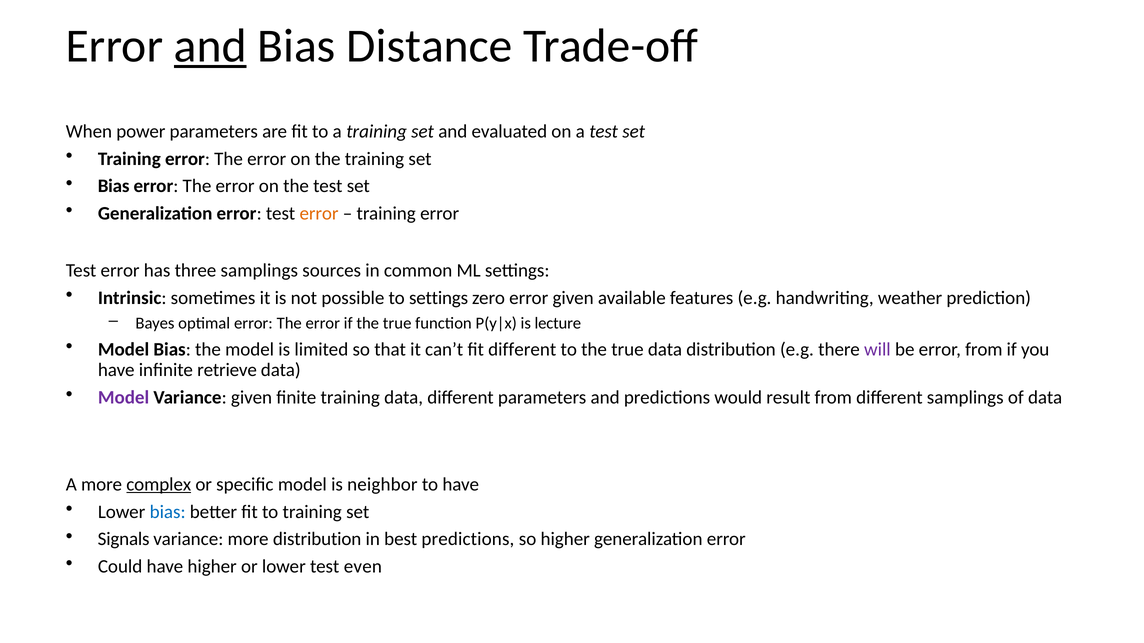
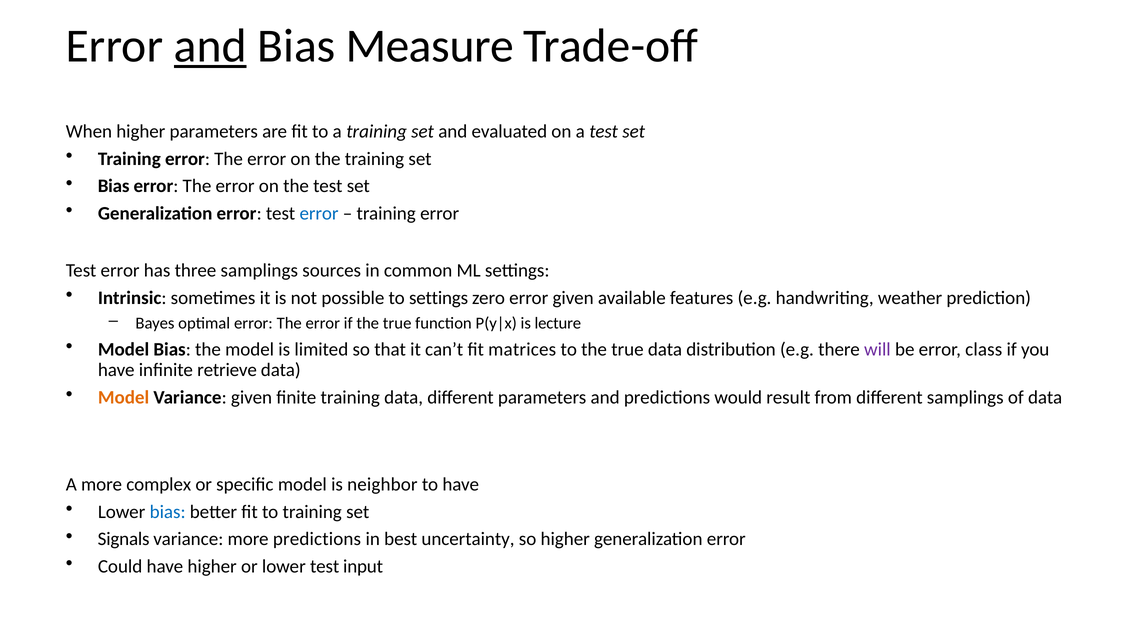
Distance: Distance -> Measure (430, 46)
When power: power -> higher (141, 131)
error colour: orange -> blue (319, 214)
fit different: different -> matrices (522, 350)
error from: from -> class (984, 350)
Model colour: purple -> orange (124, 398)
complex underline: present -> none (159, 485)
more distribution: distribution -> predictions (317, 540)
best predictions: predictions -> uncertainty (468, 540)
even: even -> input (363, 567)
